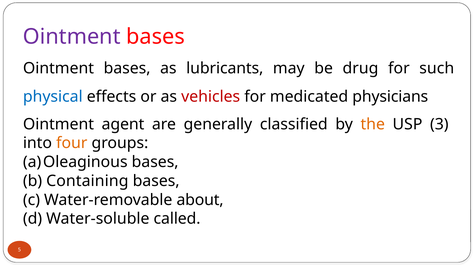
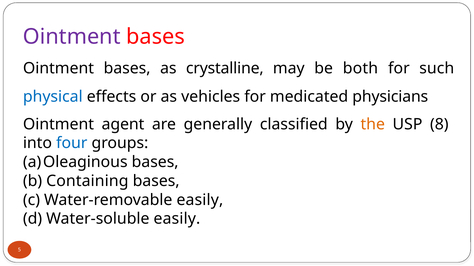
lubricants: lubricants -> crystalline (225, 68)
drug: drug -> both (360, 68)
vehicles colour: red -> black (211, 97)
3: 3 -> 8 (439, 124)
four colour: orange -> blue (72, 143)
Water-removable about: about -> easily (200, 200)
Water-soluble called: called -> easily (177, 219)
